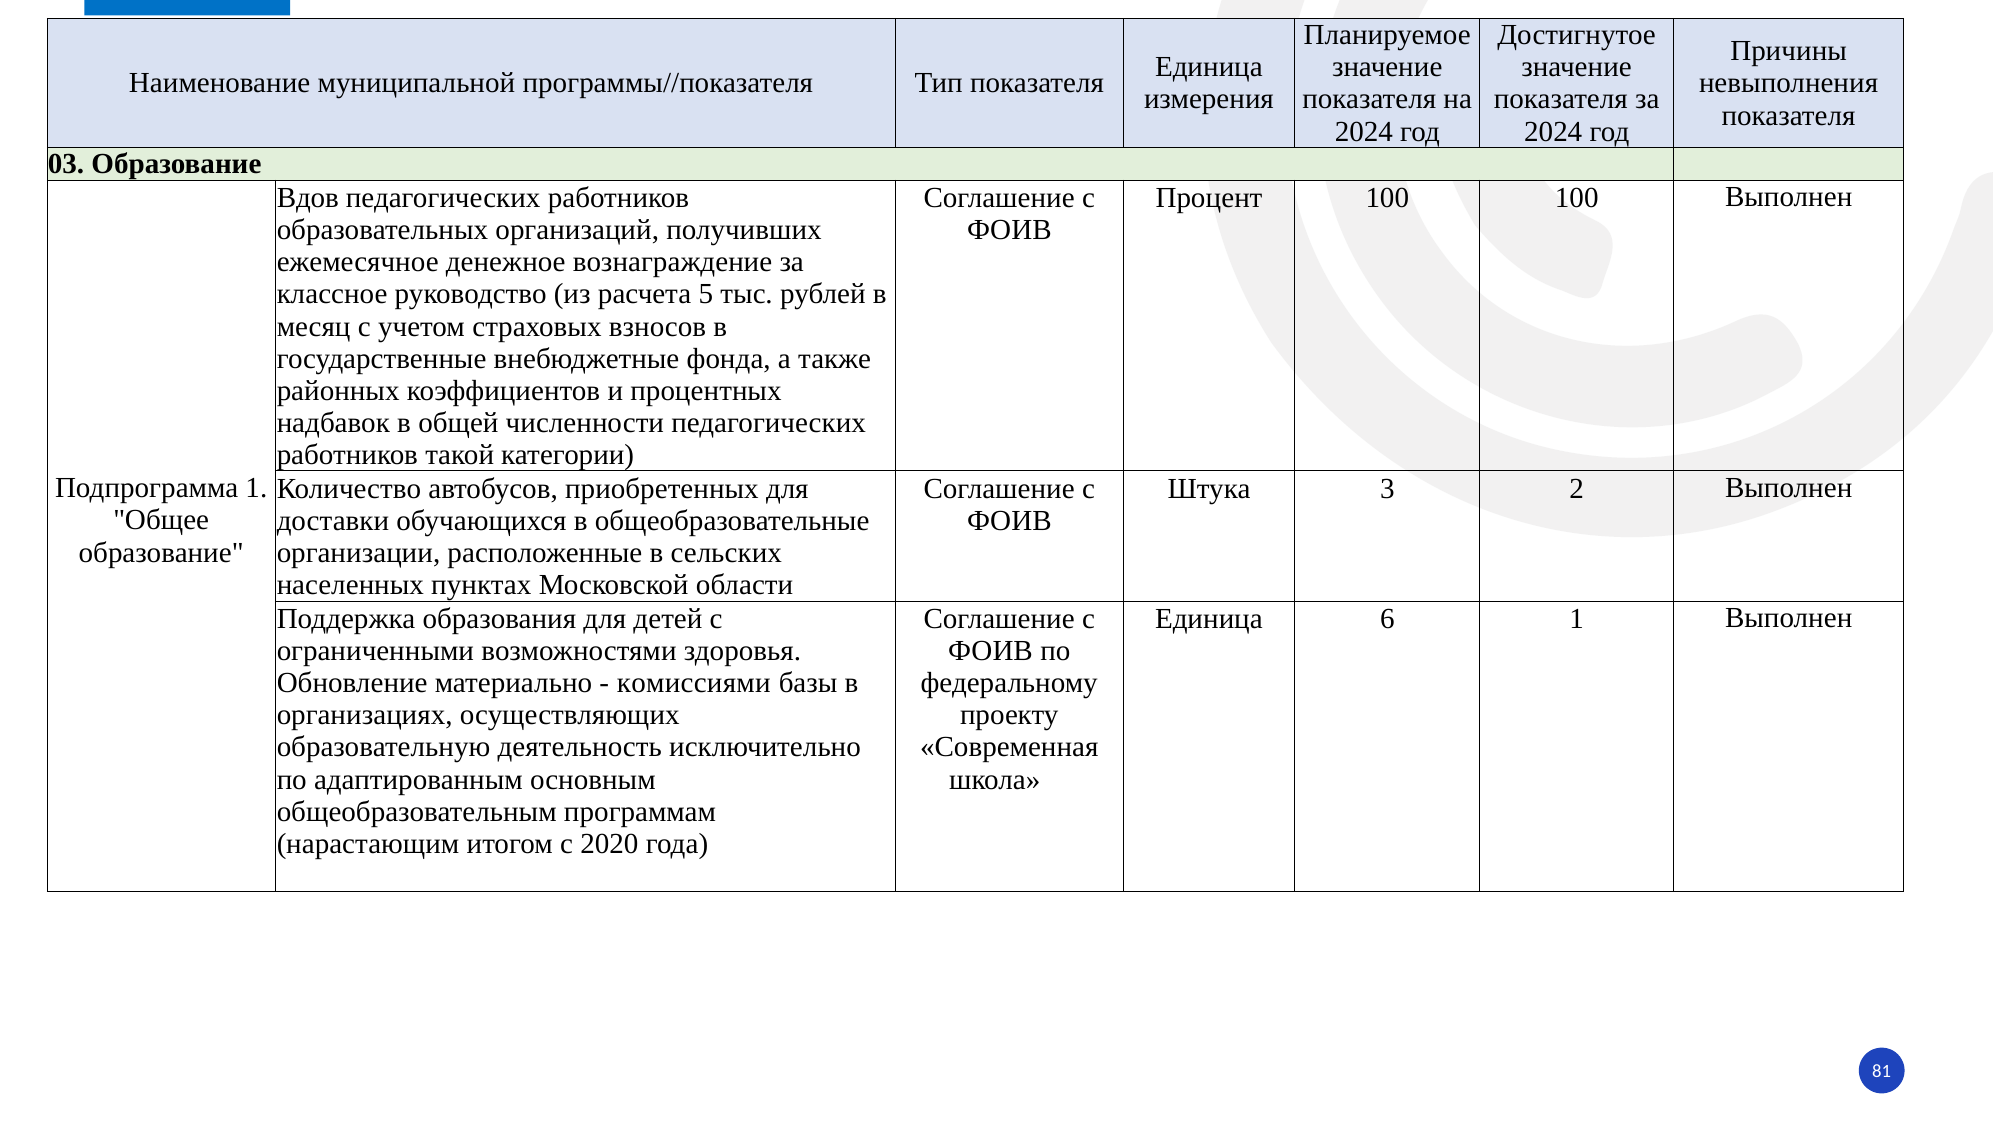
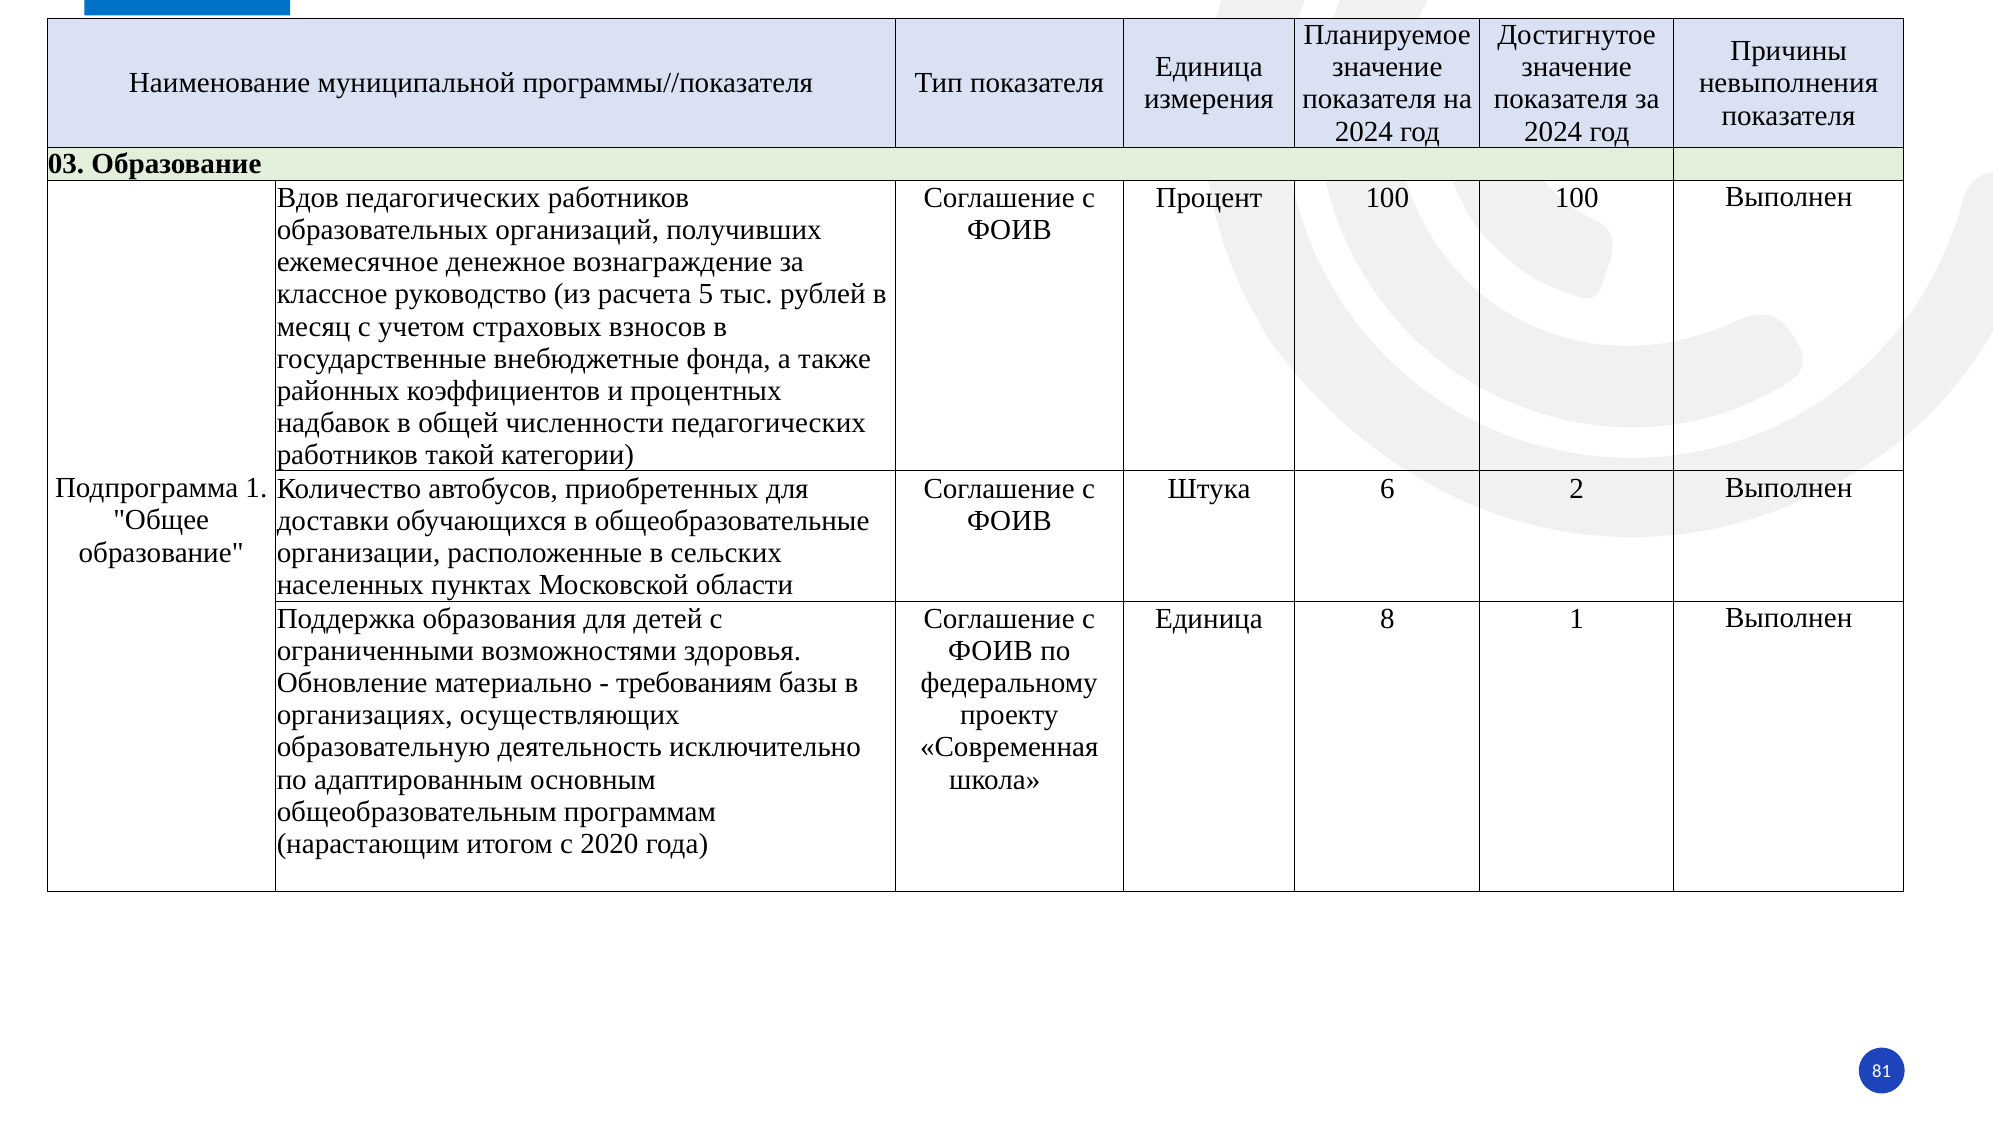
3: 3 -> 6 (1387, 489)
6: 6 -> 8 (1387, 619)
комиссиями: комиссиями -> требованиям (694, 683)
